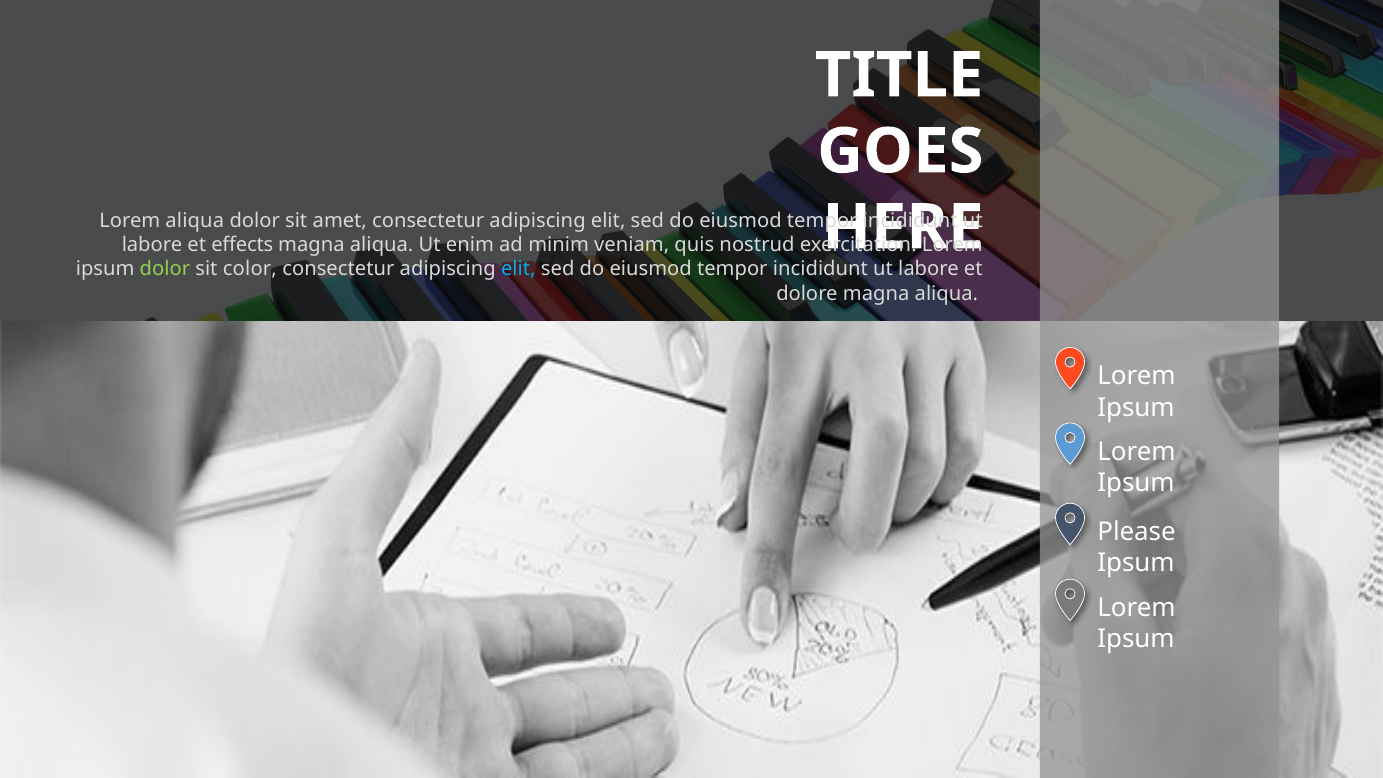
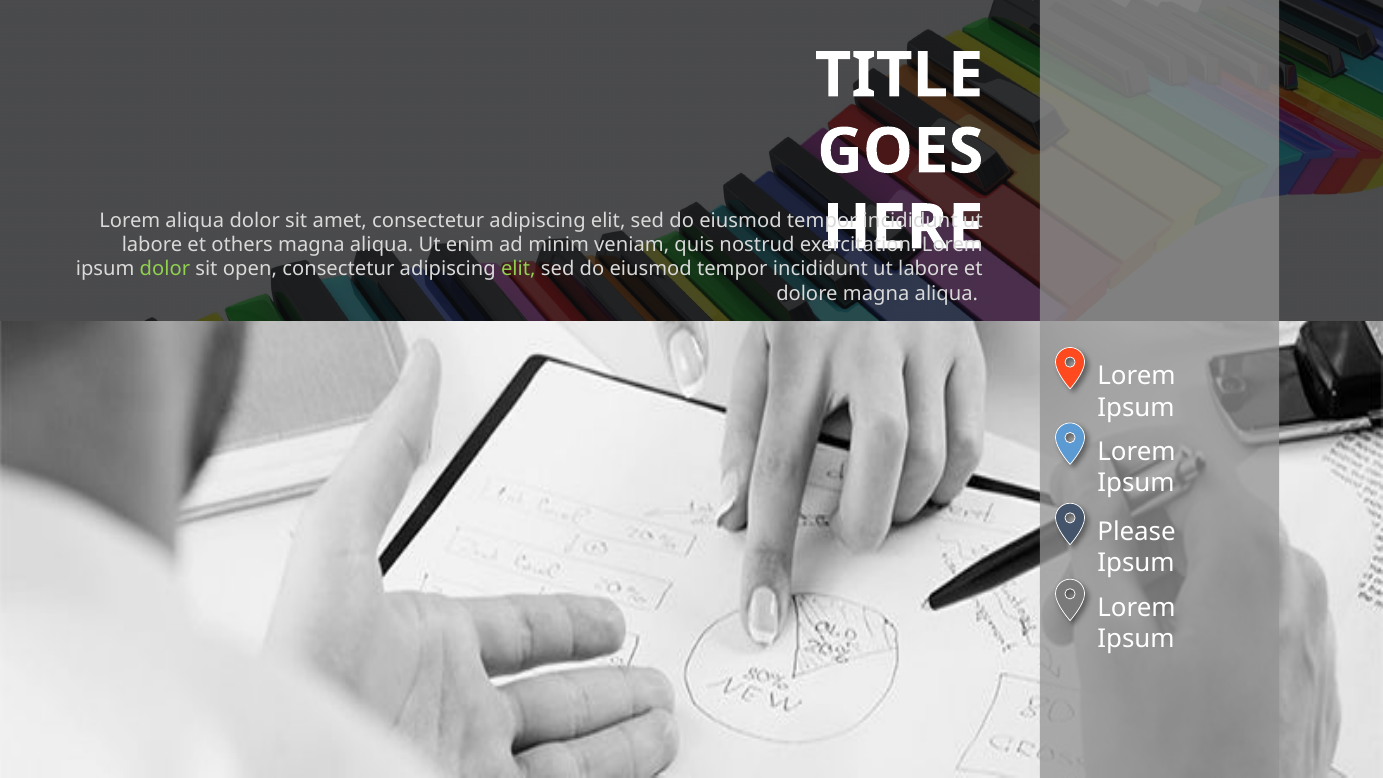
effects: effects -> others (242, 245)
color: color -> open (250, 269)
elit colour: light blue -> light green (518, 269)
